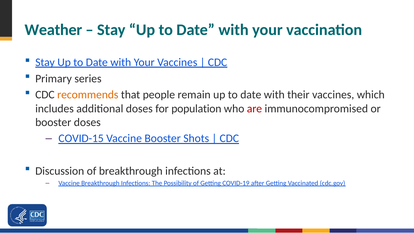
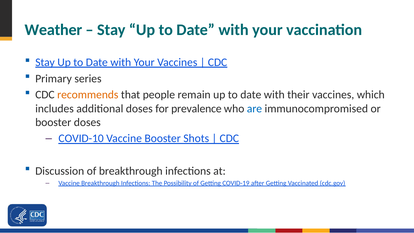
population: population -> prevalence (196, 109)
are colour: red -> blue (254, 109)
COVID-15: COVID-15 -> COVID-10 (81, 138)
